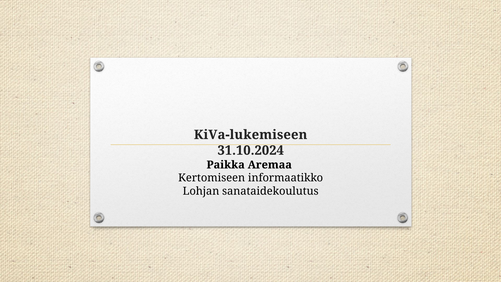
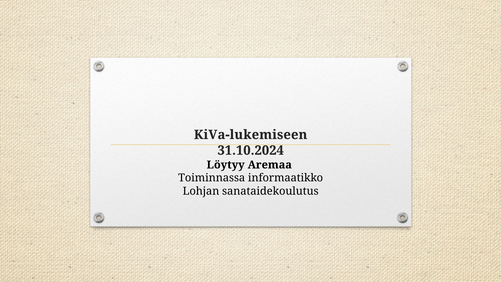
Paikka: Paikka -> Löytyy (226, 165)
Kertomiseen: Kertomiseen -> Toiminnassa (212, 178)
